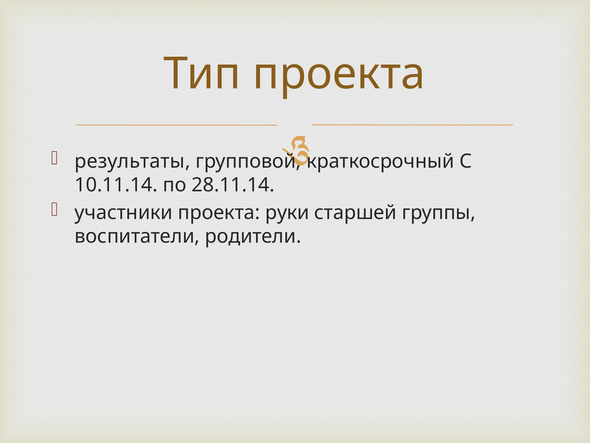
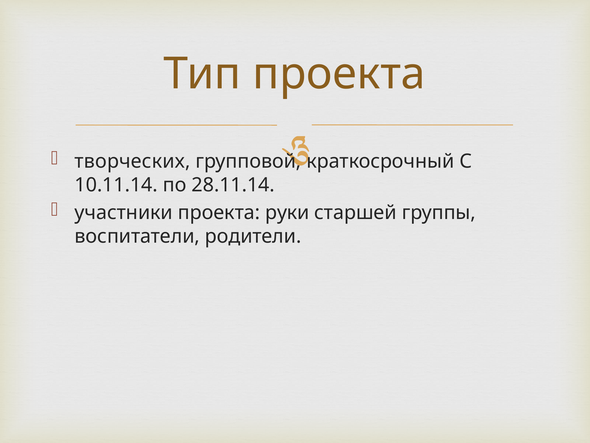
результаты: результаты -> творческих (132, 161)
